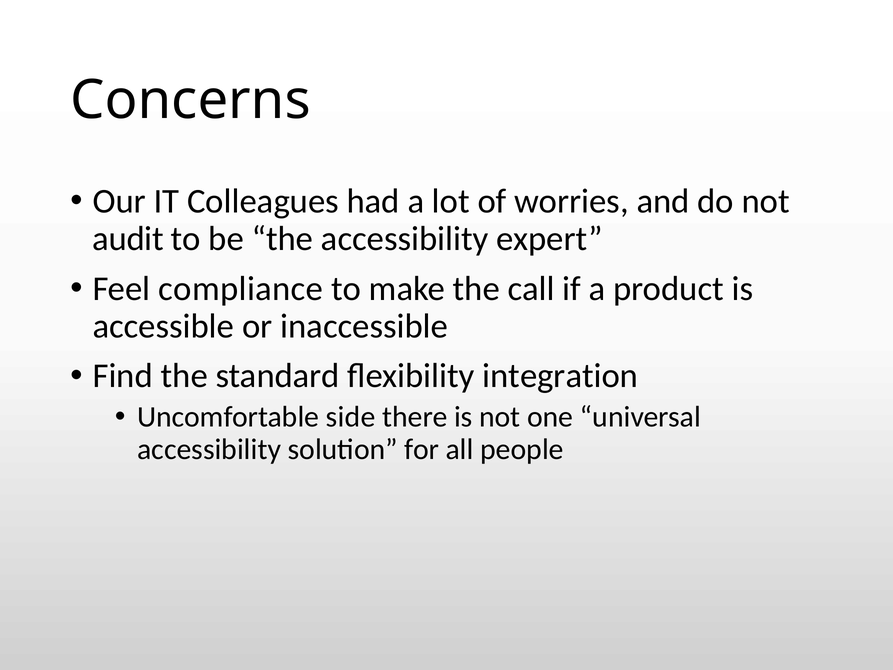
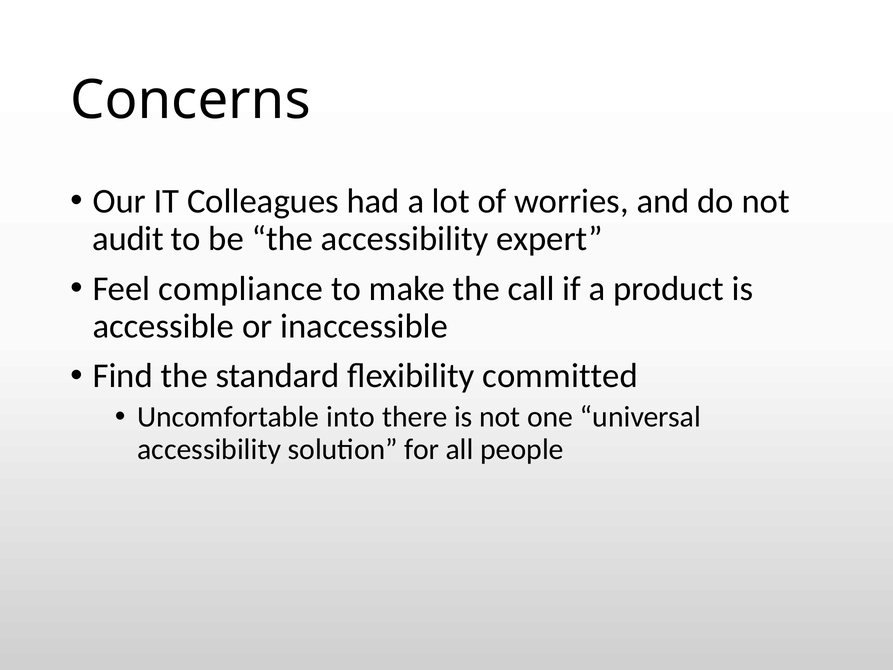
integration: integration -> committed (560, 376)
side: side -> into (351, 417)
